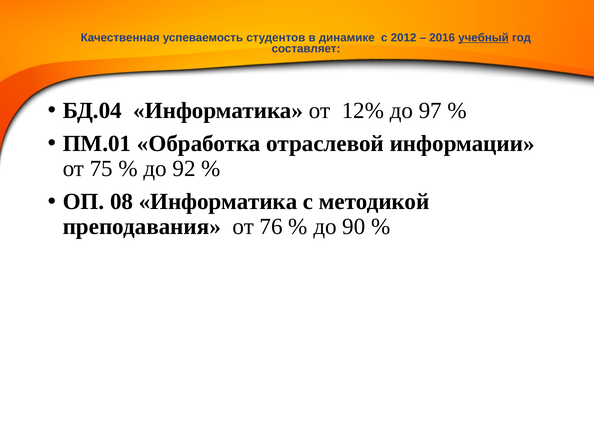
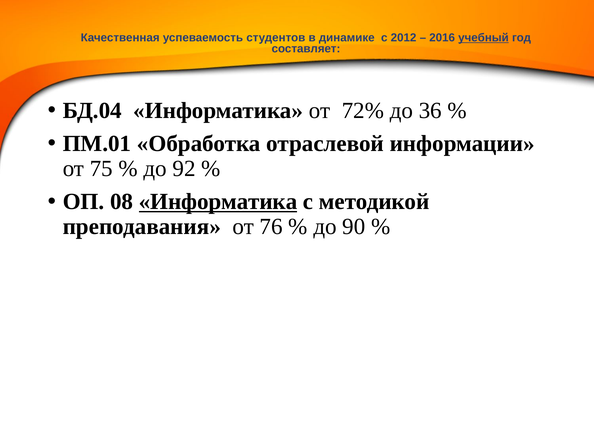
12%: 12% -> 72% (363, 111)
97: 97 -> 36 (430, 111)
Информатика underline: none -> present (218, 202)
